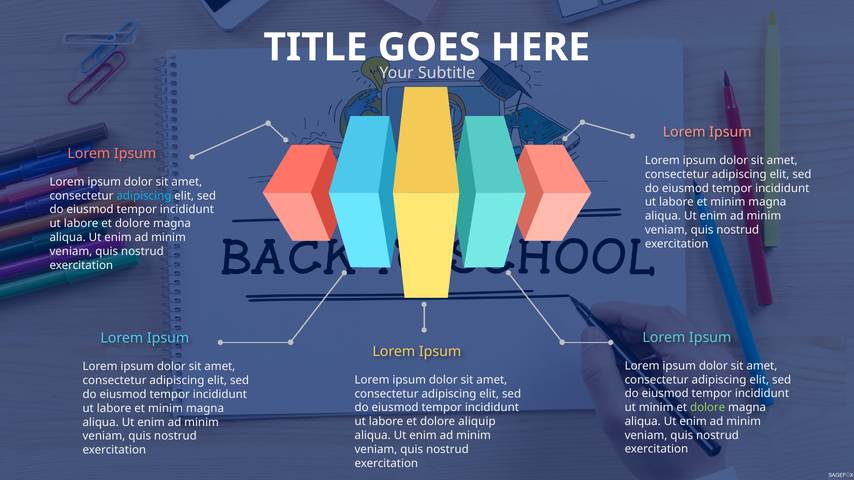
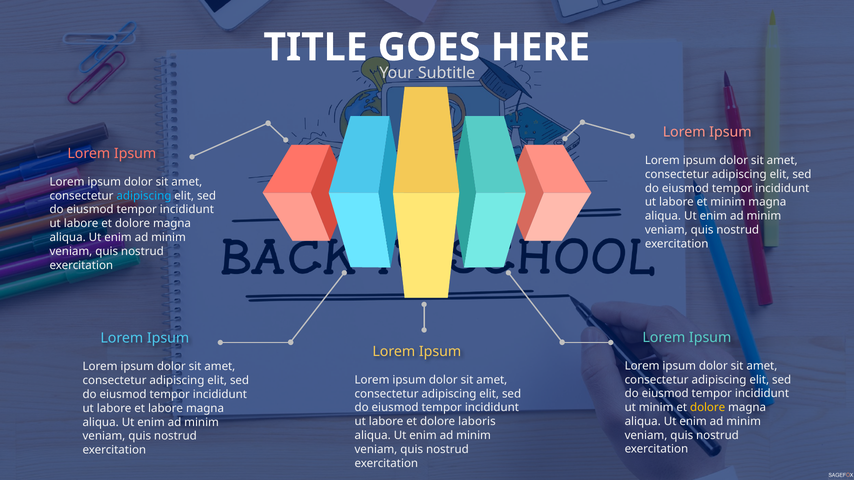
dolore colour: light green -> yellow (708, 408)
minim: minim -> labore (166, 409)
aliquip: aliquip -> laboris (477, 422)
